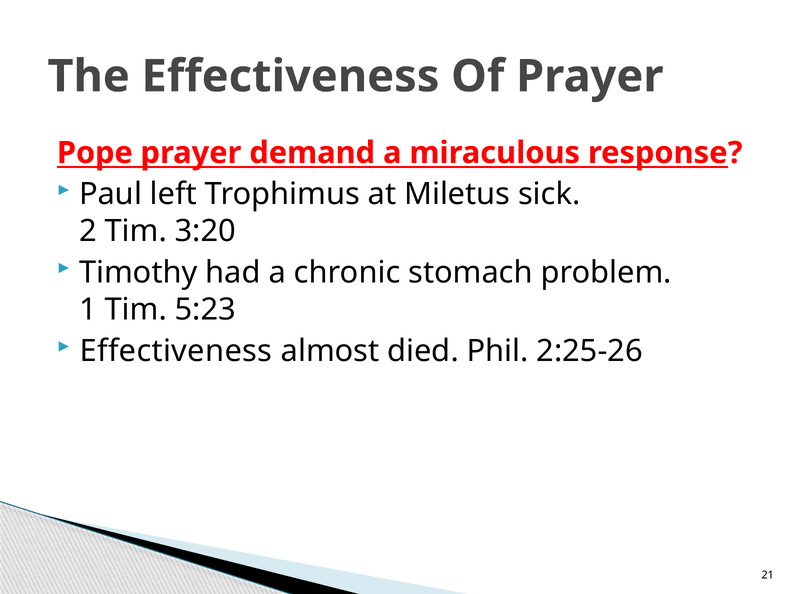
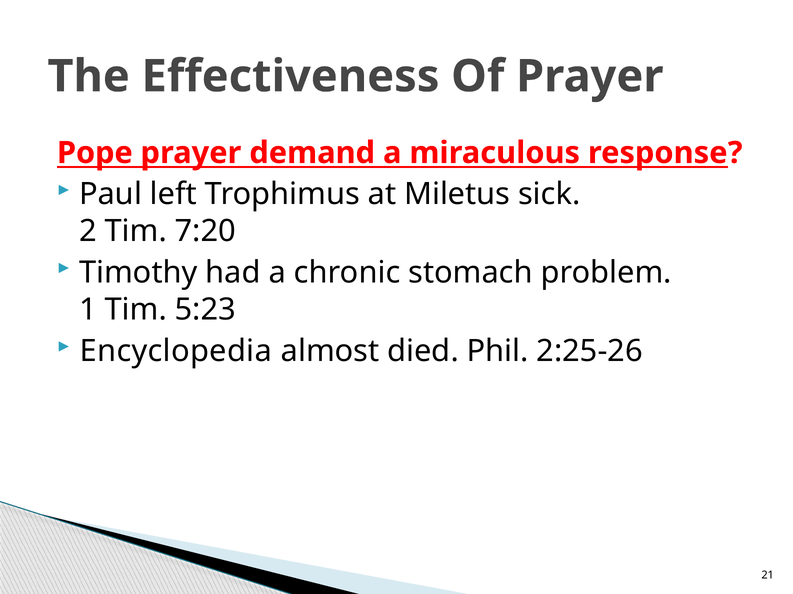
3:20: 3:20 -> 7:20 (205, 231)
Effectiveness: Effectiveness -> Encyclopedia (176, 351)
